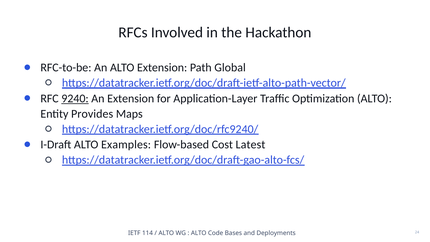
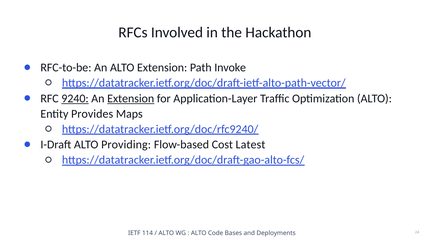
Global: Global -> Invoke (230, 67)
Extension underline: none -> present (131, 98)
Examples: Examples -> Providing (126, 145)
